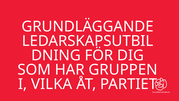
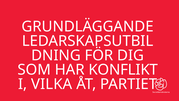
GRUPPEN: GRUPPEN -> KONFLIKT (123, 69)
